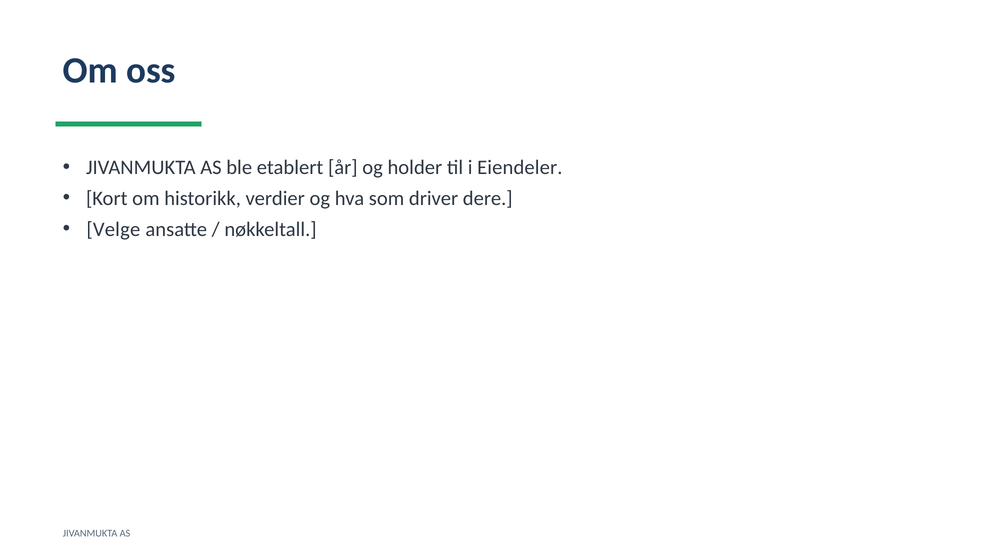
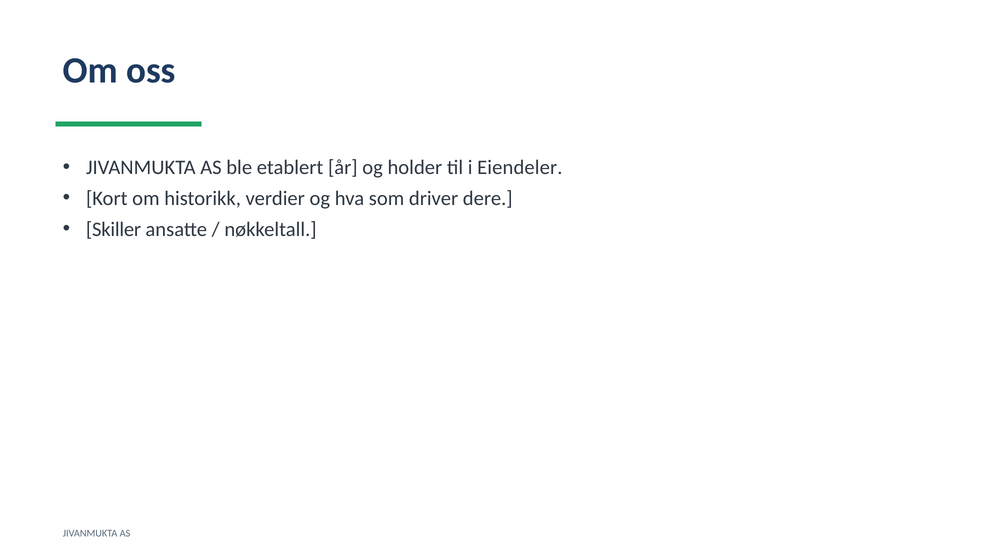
Velge: Velge -> Skiller (114, 229)
